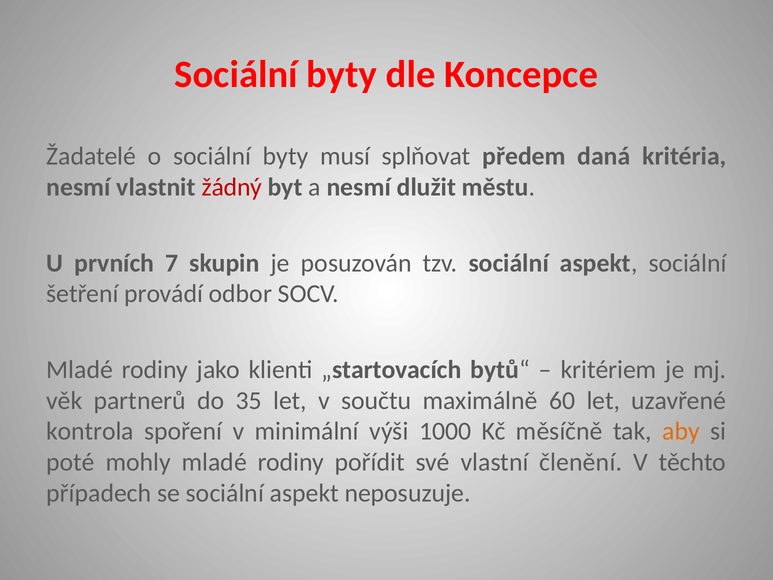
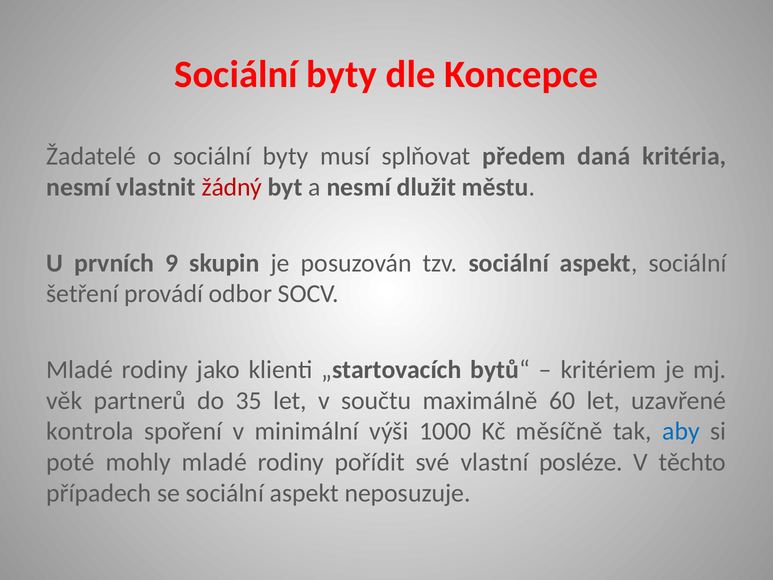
7: 7 -> 9 (172, 263)
aby colour: orange -> blue (681, 431)
členění: členění -> posléze (581, 462)
